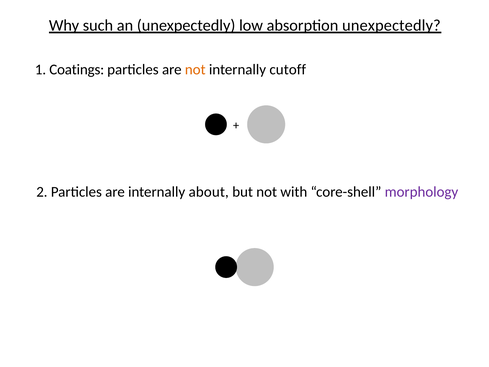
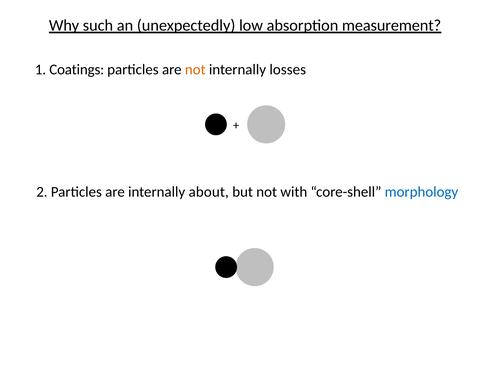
absorption unexpectedly: unexpectedly -> measurement (392, 26)
cutoff: cutoff -> losses (288, 69)
morphology colour: purple -> blue (421, 192)
